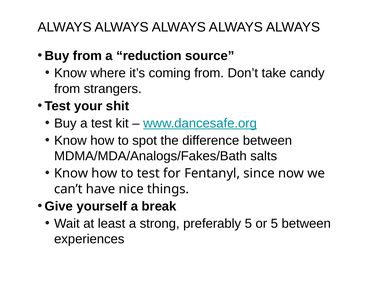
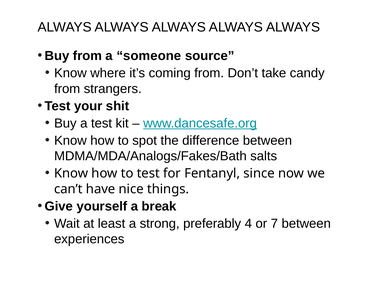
reduction: reduction -> someone (149, 56)
preferably 5: 5 -> 4 (248, 223)
or 5: 5 -> 7 (274, 223)
